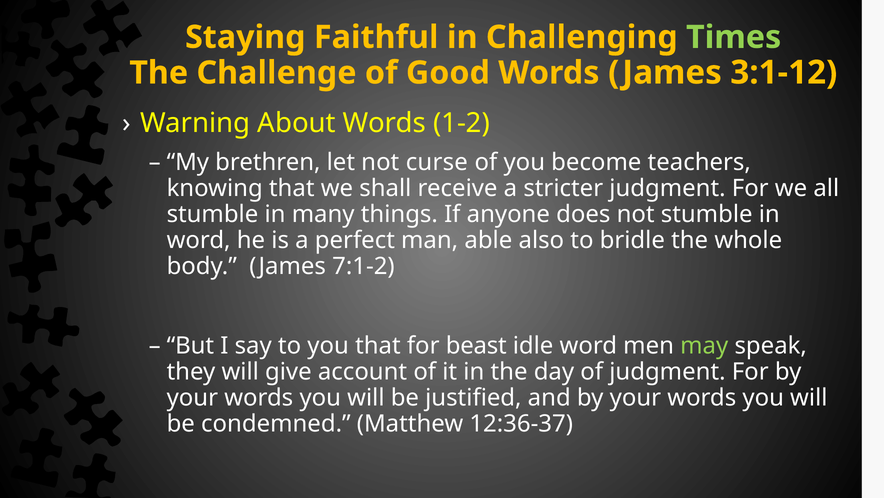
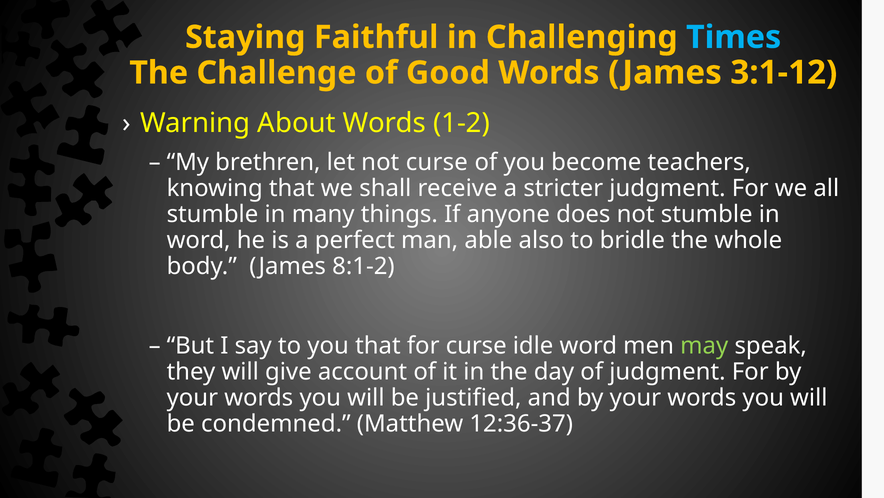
Times colour: light green -> light blue (734, 37)
7:1-2: 7:1-2 -> 8:1-2 (363, 266)
for beast: beast -> curse (476, 346)
